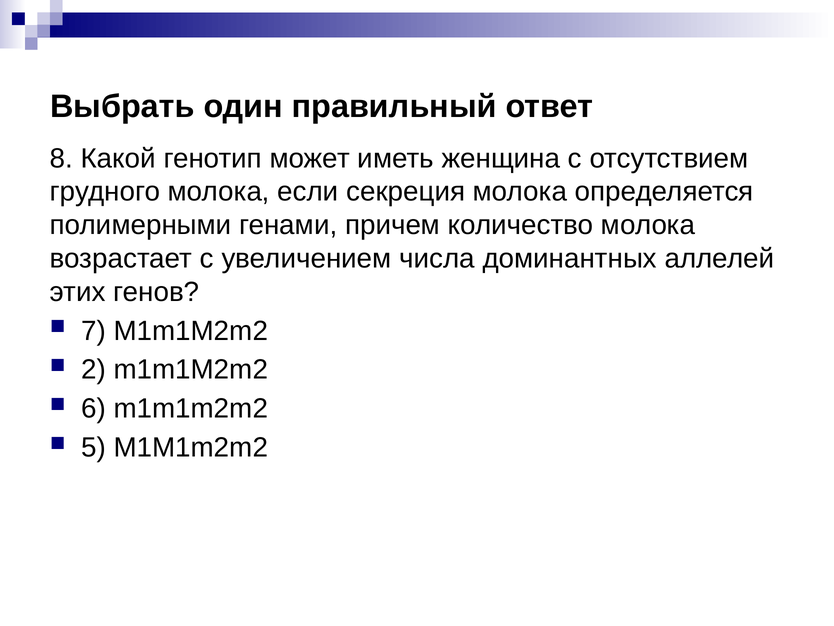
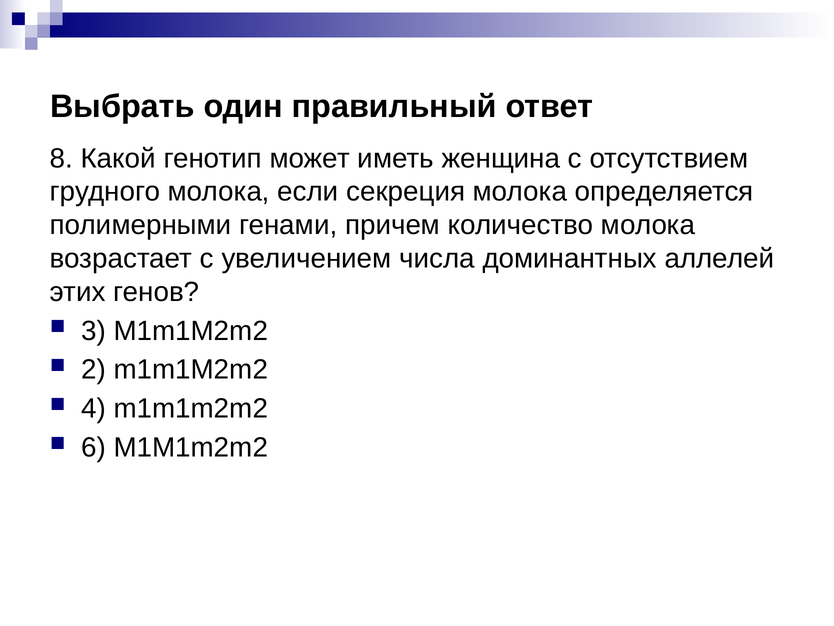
7: 7 -> 3 (94, 331)
6: 6 -> 4 (94, 408)
5: 5 -> 6 (94, 447)
